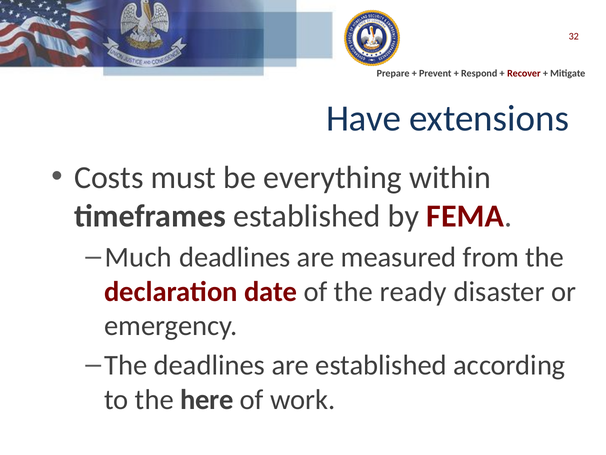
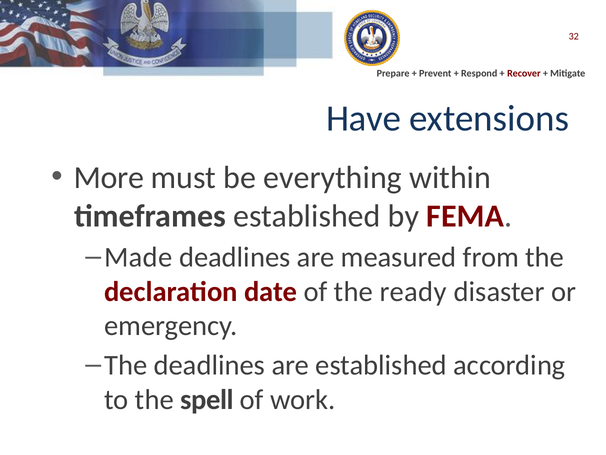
Costs: Costs -> More (109, 177)
Much: Much -> Made (138, 257)
here: here -> spell (207, 399)
